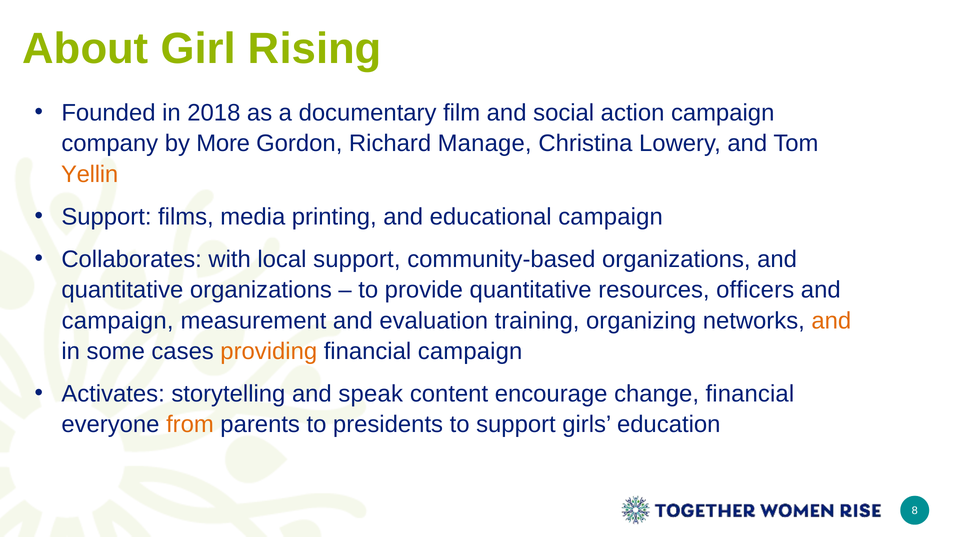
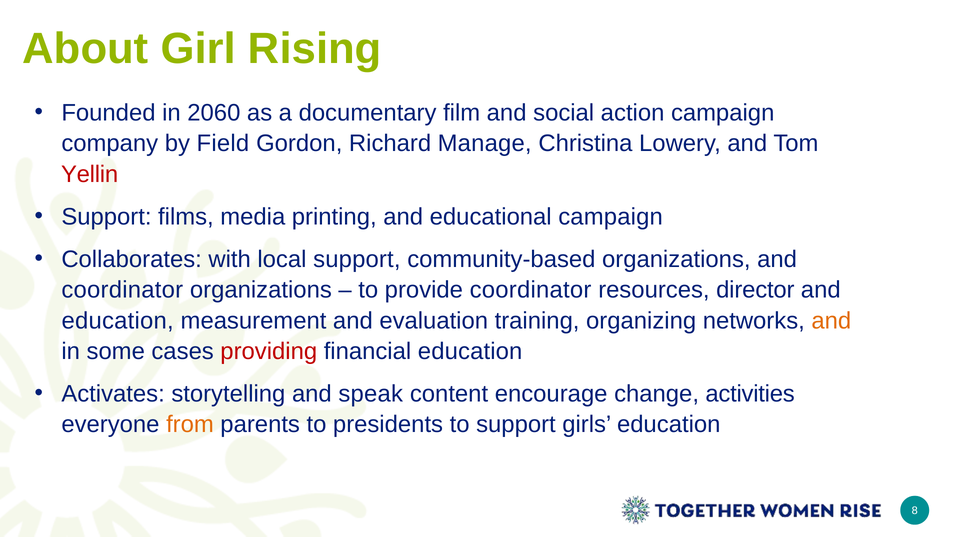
2018: 2018 -> 2060 (214, 113)
More: More -> Field (223, 143)
Yellin colour: orange -> red (90, 174)
quantitative: quantitative -> coordinator (122, 290)
provide quantitative: quantitative -> coordinator (530, 290)
officers: officers -> director (755, 290)
campaign: campaign -> education (118, 320)
providing colour: orange -> red (269, 351)
financial campaign: campaign -> education (470, 351)
change financial: financial -> activities (750, 394)
